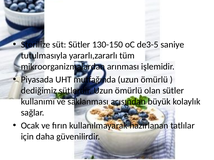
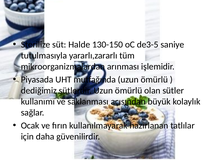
süt Sütler: Sütler -> Halde (79, 45)
